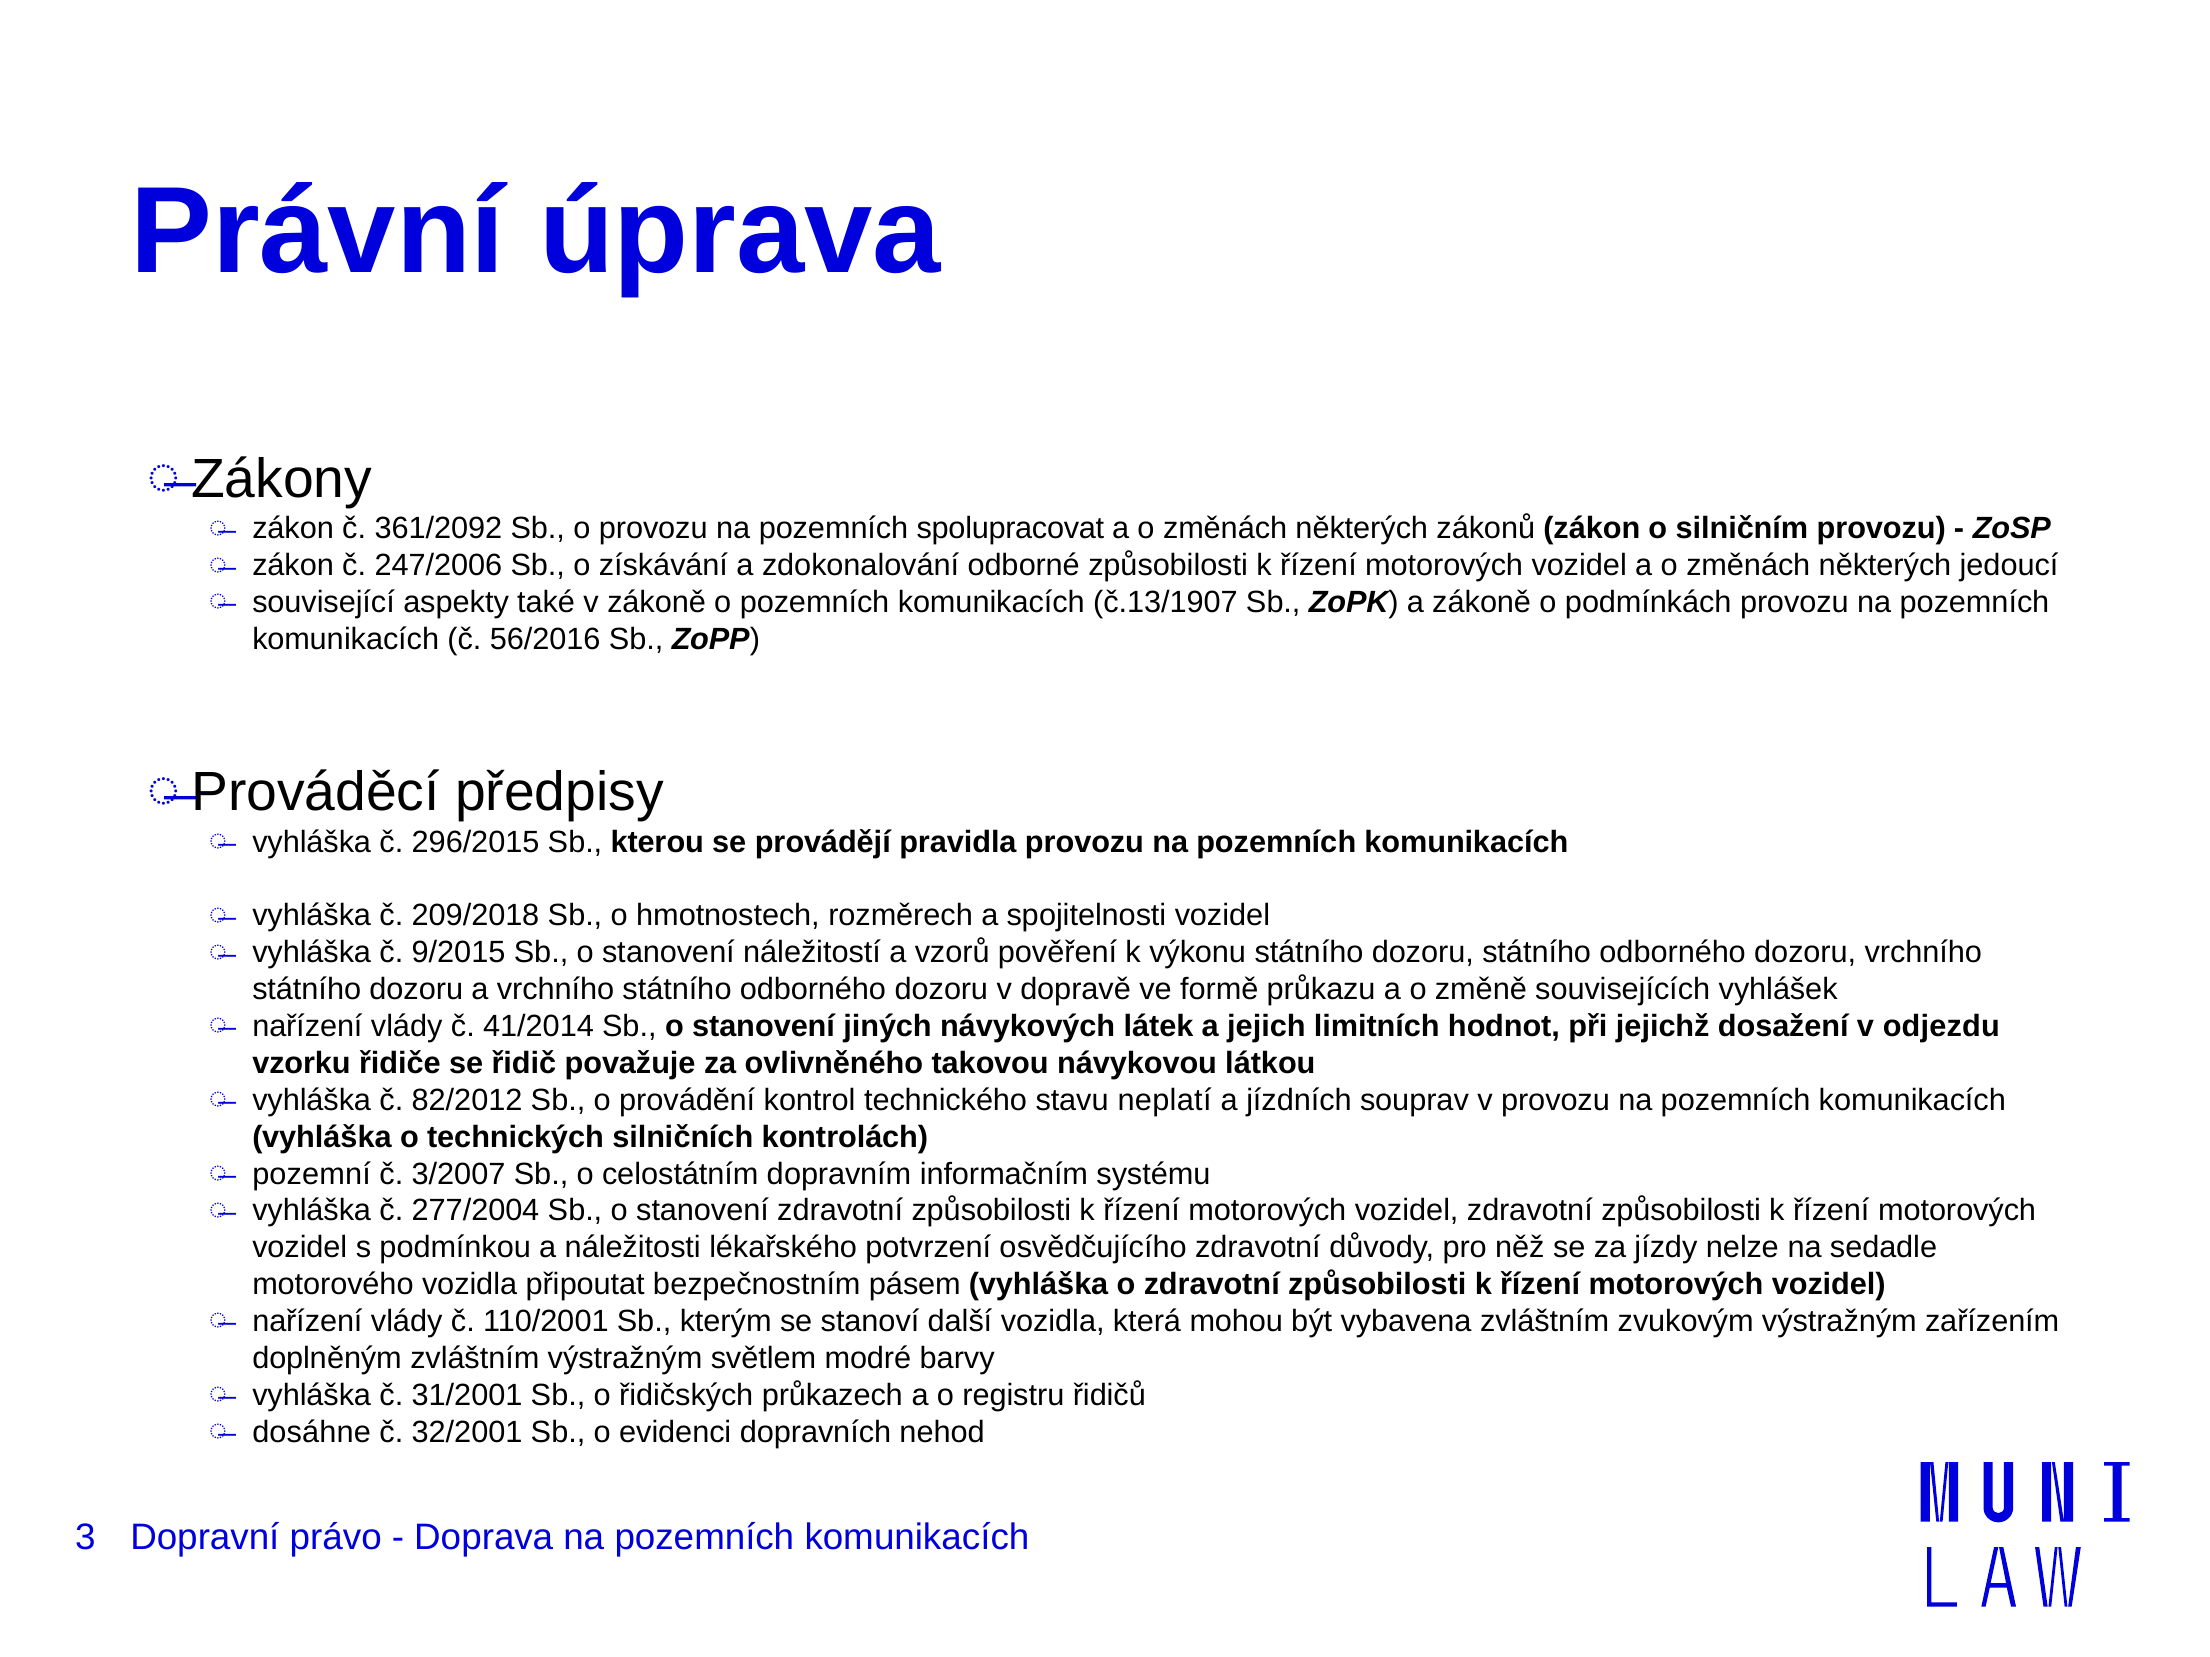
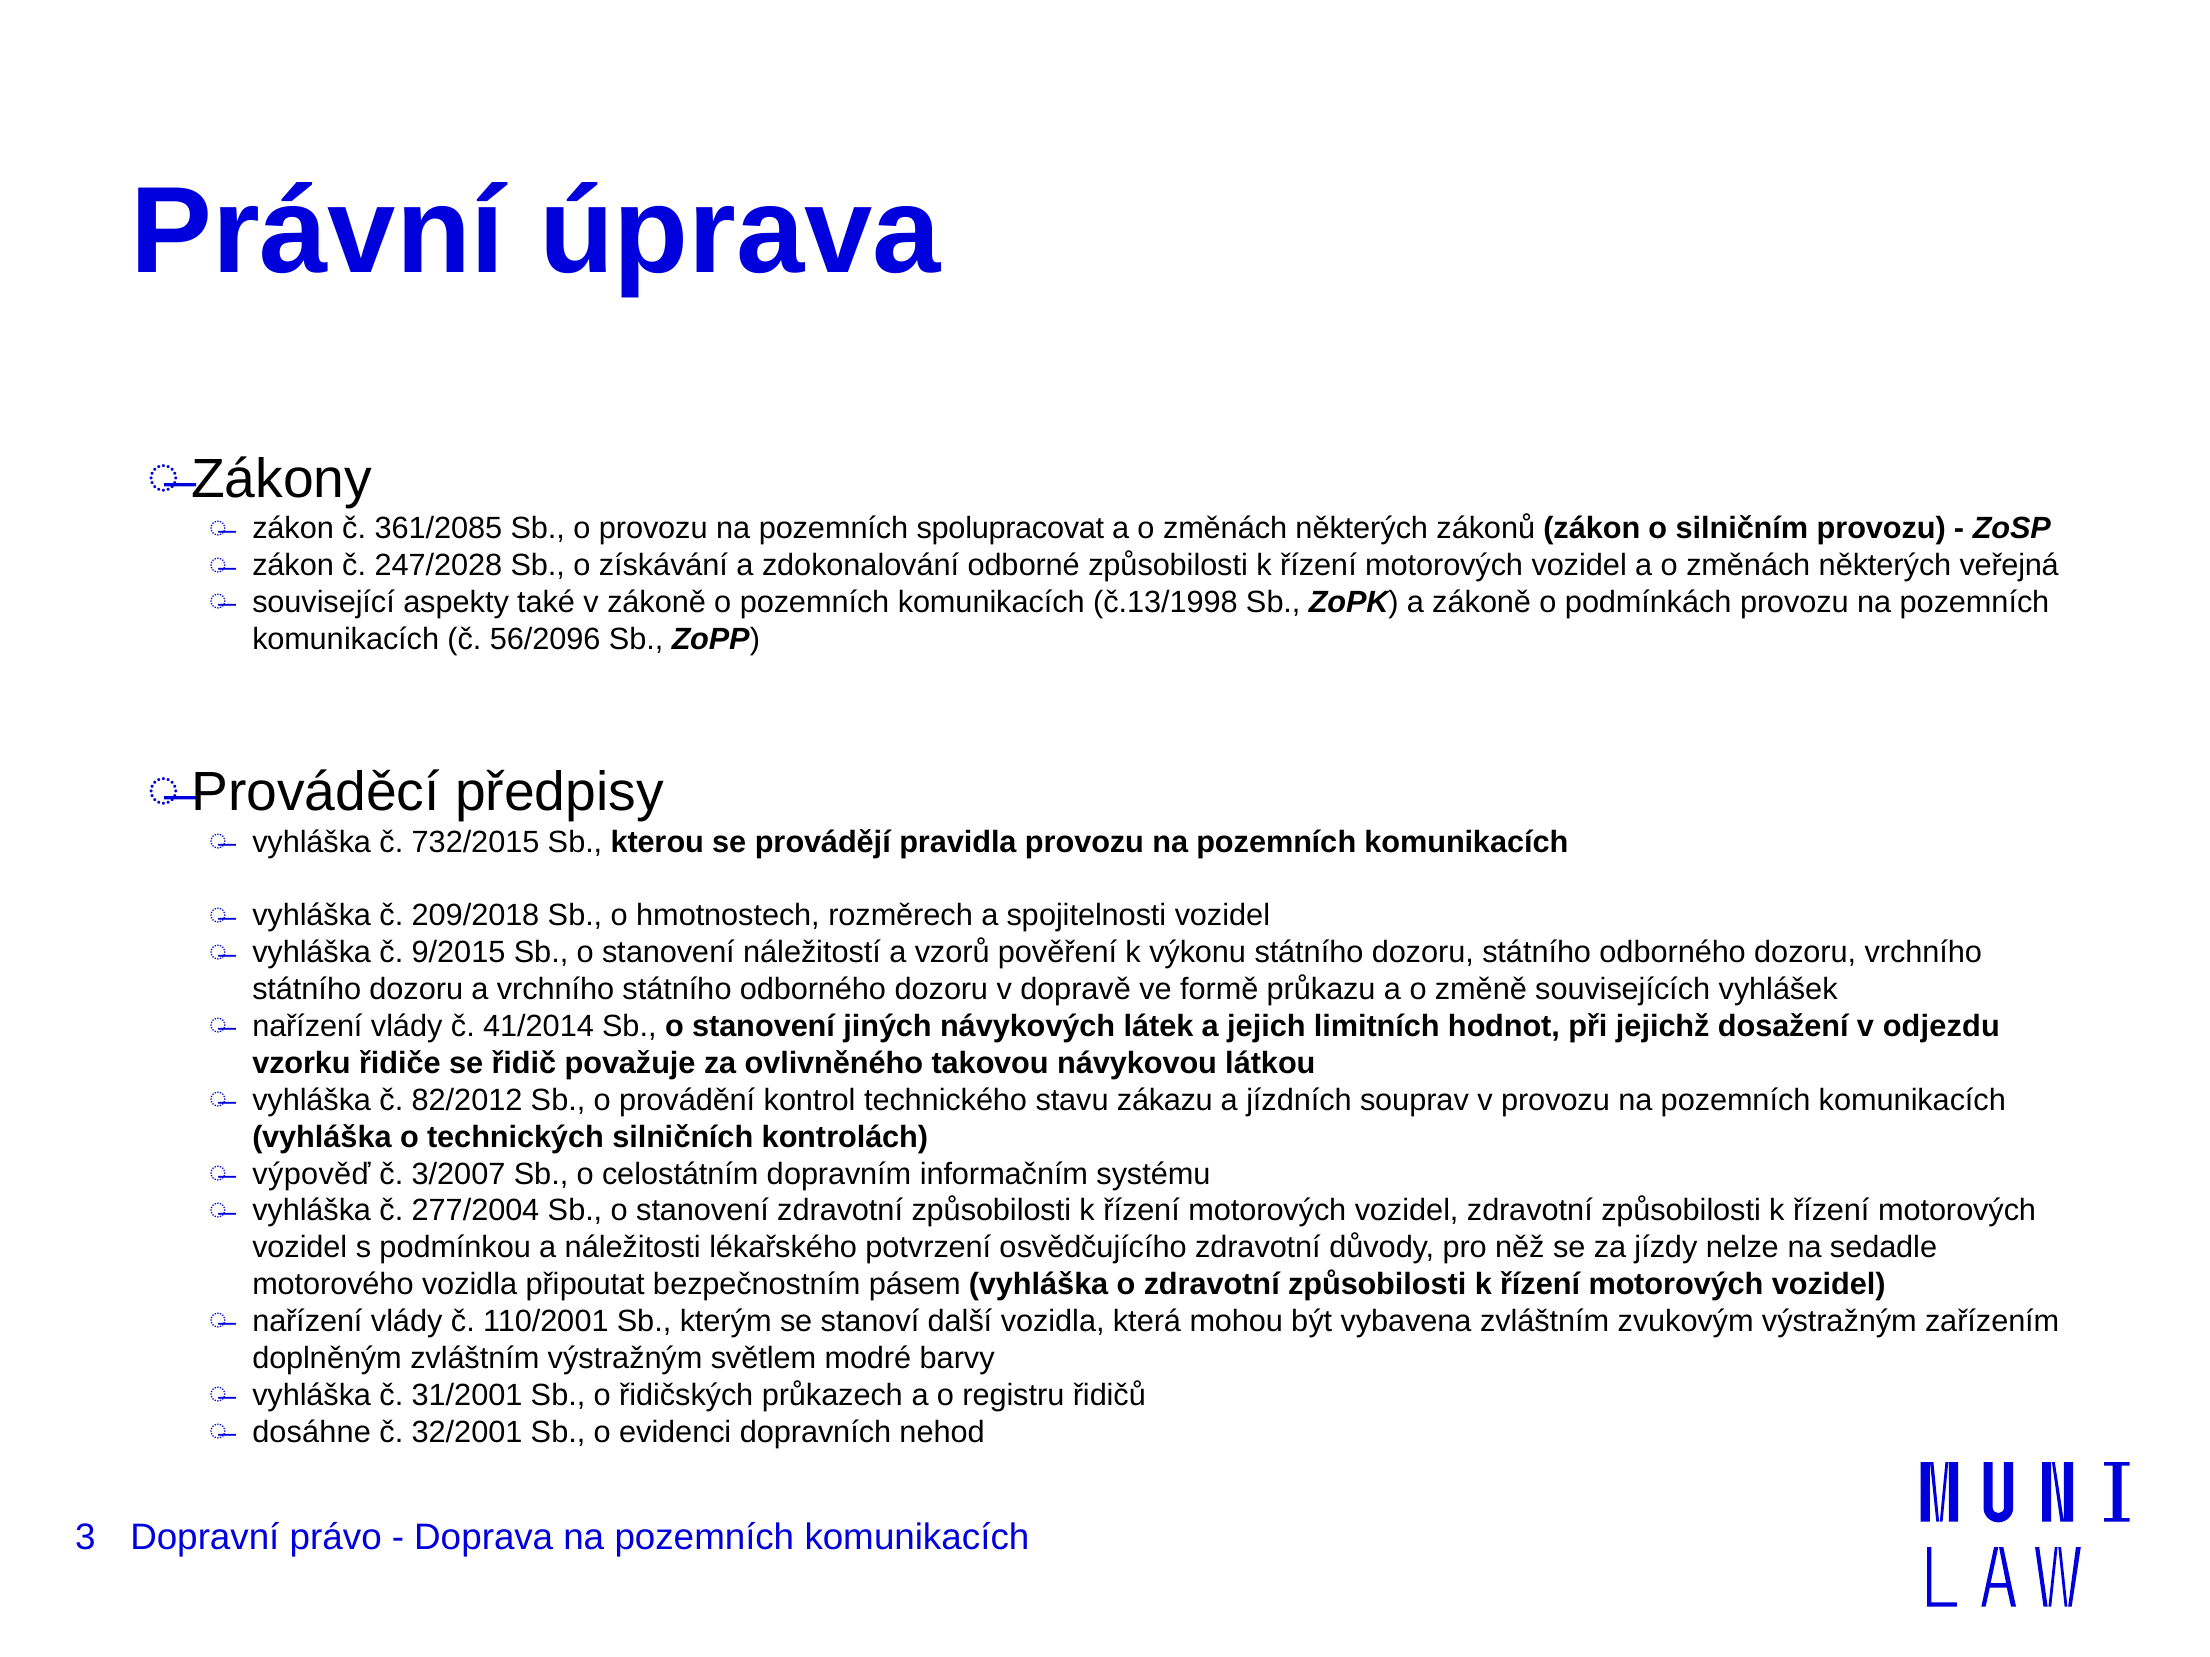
361/2092: 361/2092 -> 361/2085 (438, 529)
247/2006: 247/2006 -> 247/2028 (438, 566)
jedoucí: jedoucí -> veřejná (2009, 566)
č.13/1907: č.13/1907 -> č.13/1998 (1165, 603)
56/2016: 56/2016 -> 56/2096 (545, 640)
296/2015: 296/2015 -> 732/2015 (476, 842)
neplatí: neplatí -> zákazu (1165, 1100)
pozemní: pozemní -> výpověď (311, 1174)
